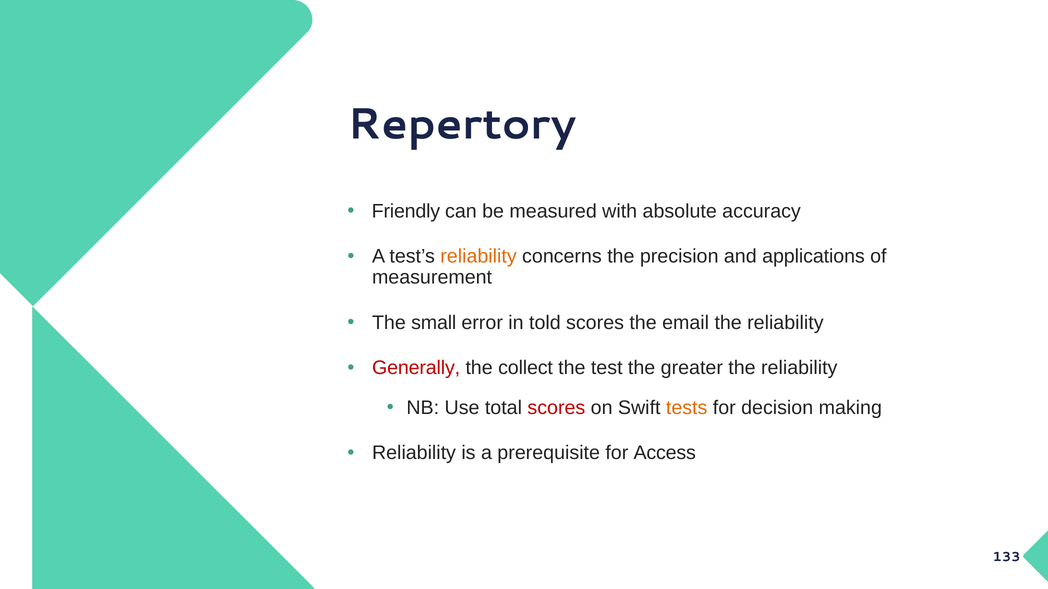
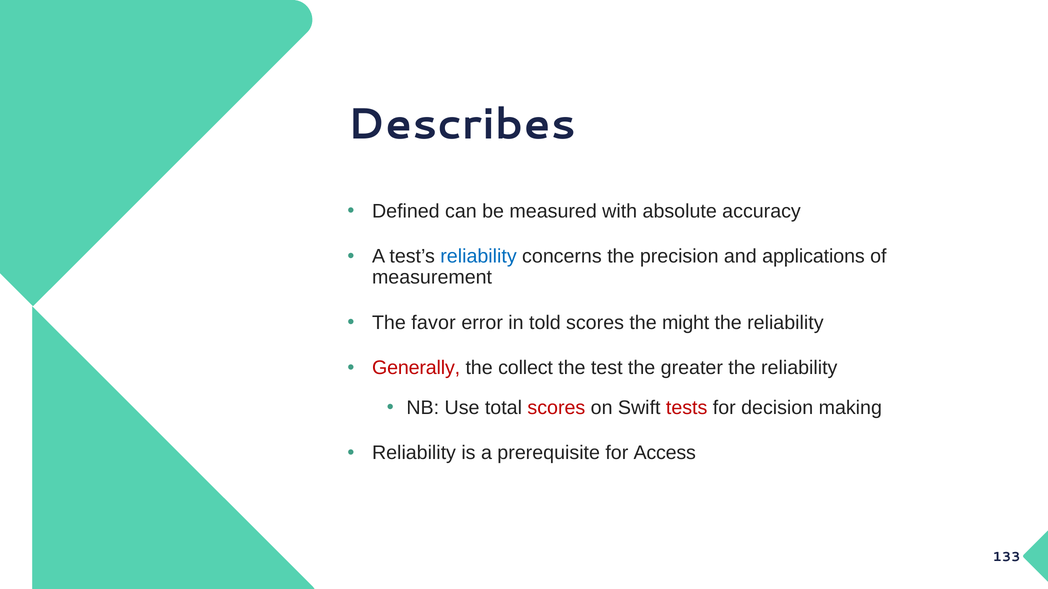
Repertory: Repertory -> Describes (462, 125)
Friendly: Friendly -> Defined (406, 211)
reliability colour: orange -> blue (479, 257)
small: small -> favor (434, 323)
email: email -> might (686, 323)
tests colour: orange -> red (687, 408)
